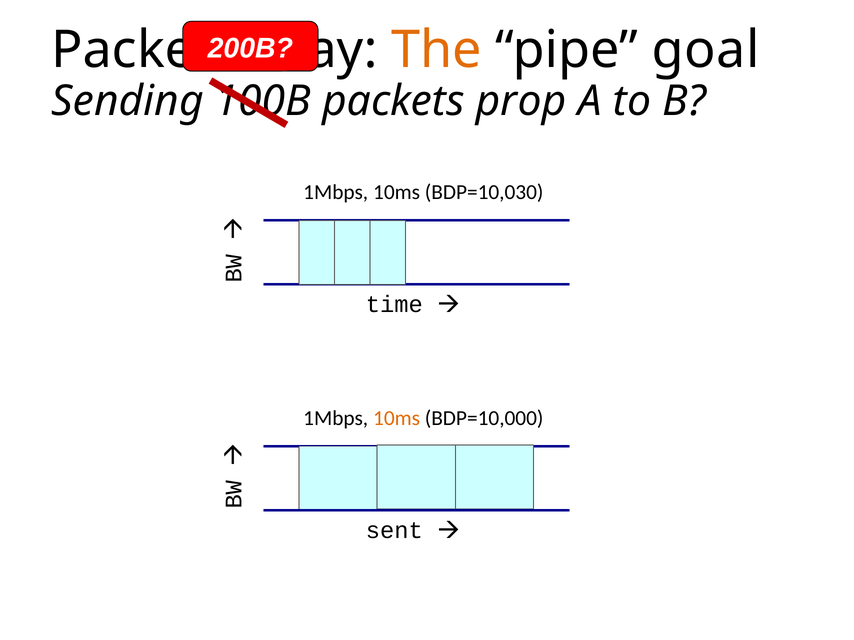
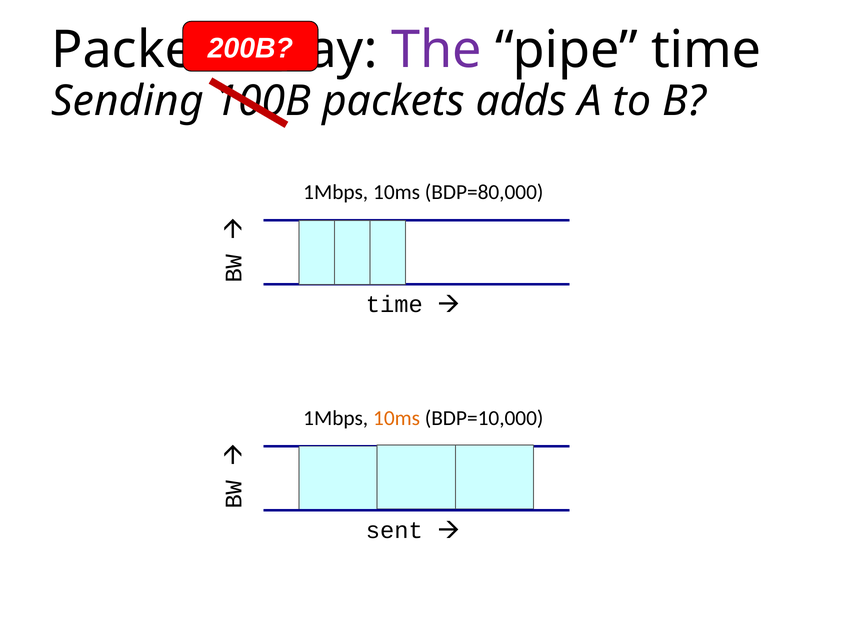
The colour: orange -> purple (436, 50)
pipe goal: goal -> time (706, 50)
prop: prop -> adds (521, 101)
BDP=10,030: BDP=10,030 -> BDP=80,000 (484, 193)
